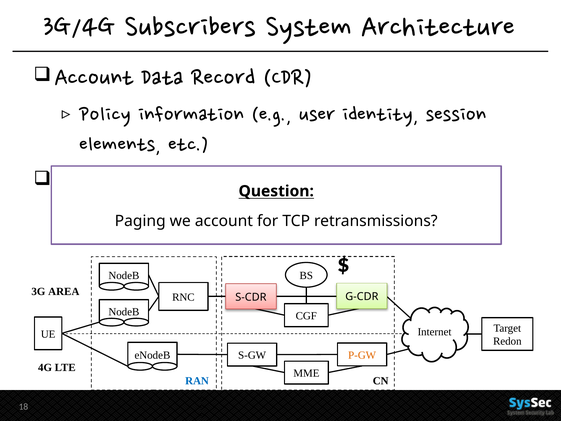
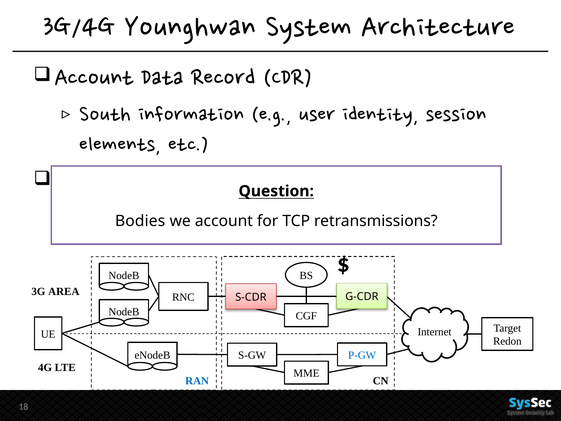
Subscribers: Subscribers -> Younghwan (190, 28)
Policy: Policy -> South (105, 115)
Paging: Paging -> Bodies (140, 221)
P-GW colour: orange -> blue (362, 355)
